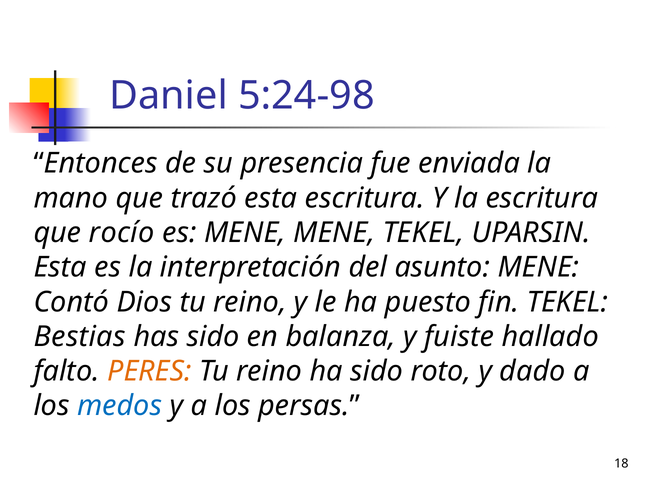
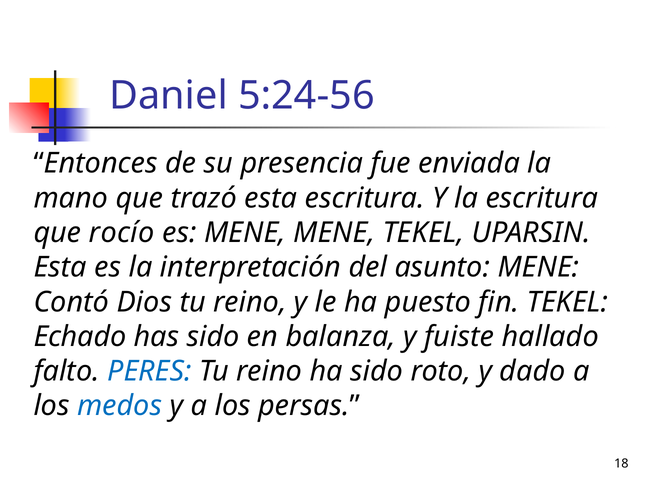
5:24-98: 5:24-98 -> 5:24-56 (306, 96)
Bestias: Bestias -> Echado (80, 336)
PERES colour: orange -> blue (149, 371)
